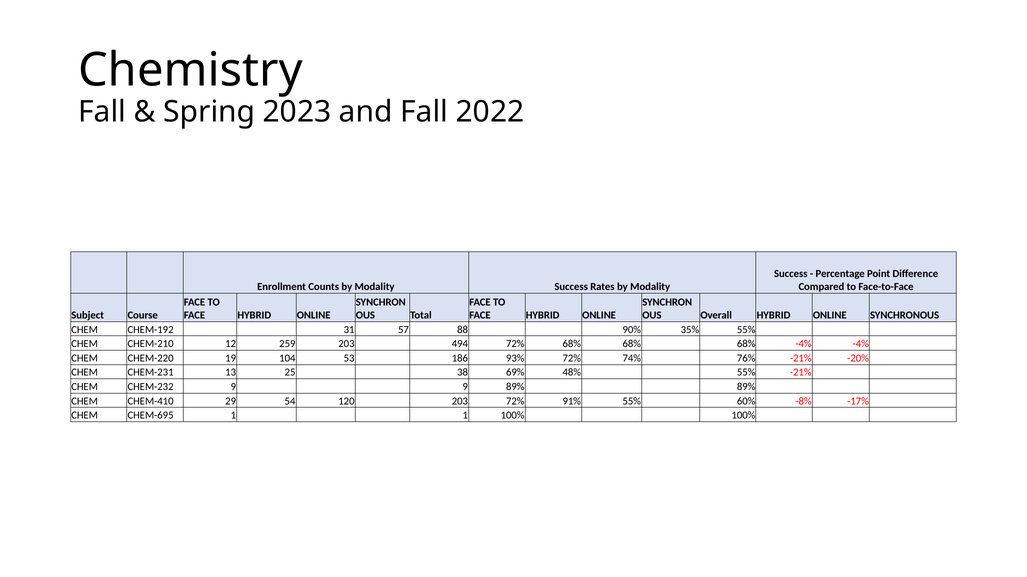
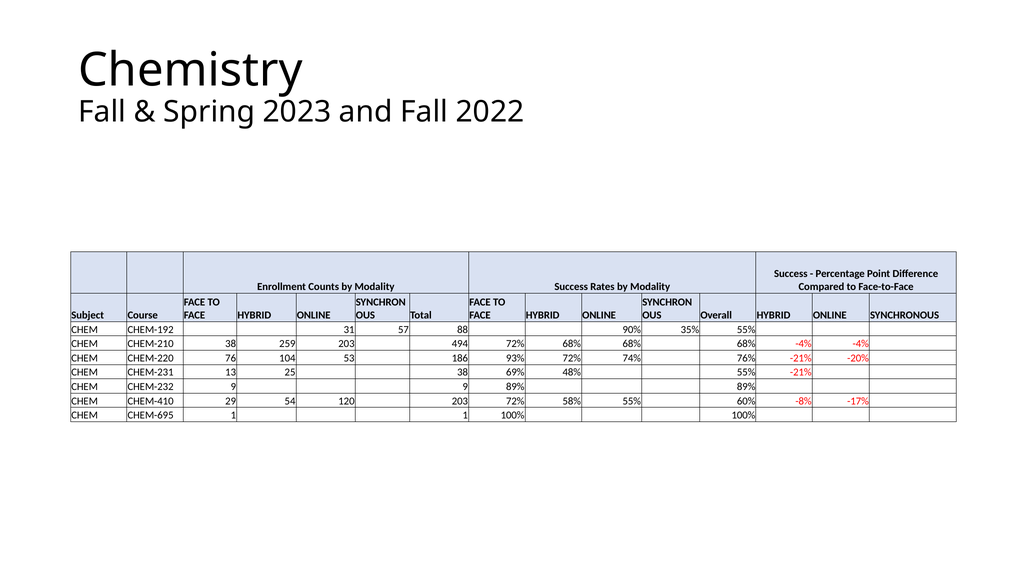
CHEM-210 12: 12 -> 38 (231, 344)
19: 19 -> 76 (231, 359)
91%: 91% -> 58% (572, 401)
